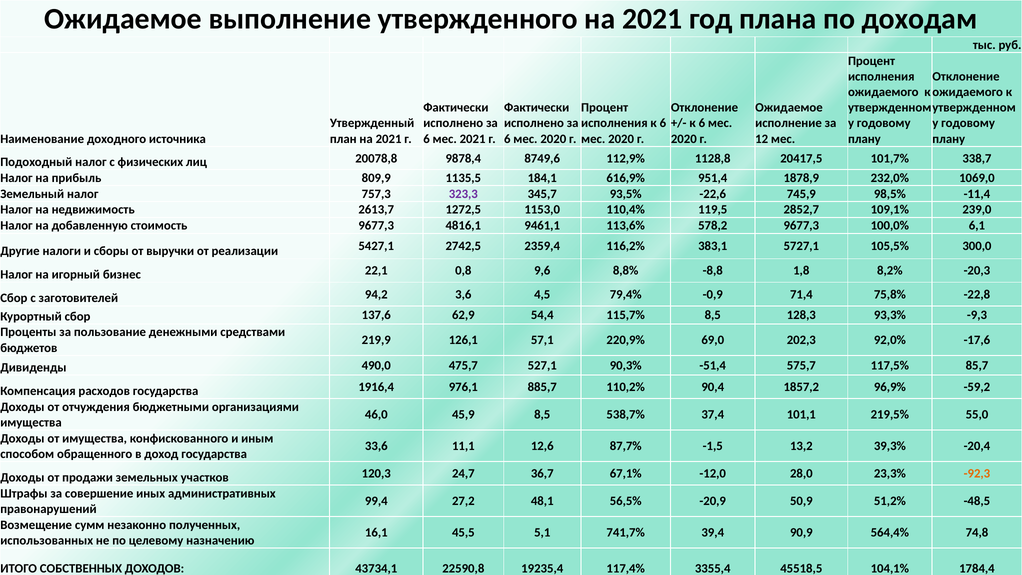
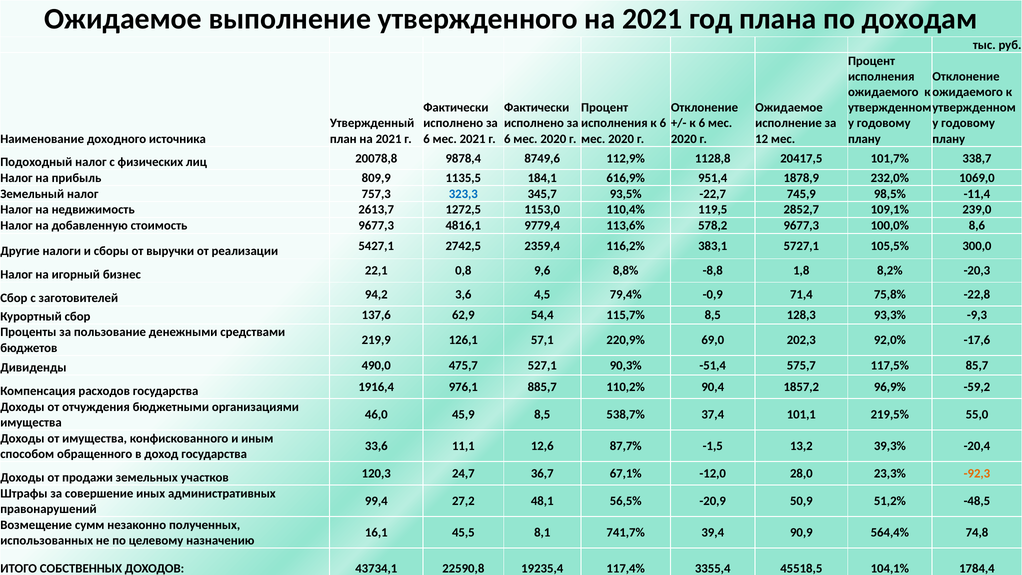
323,3 colour: purple -> blue (463, 194)
-22,6: -22,6 -> -22,7 (713, 194)
9461,1: 9461,1 -> 9779,4 (542, 226)
6,1: 6,1 -> 8,6 (977, 226)
5,1: 5,1 -> 8,1 (542, 533)
